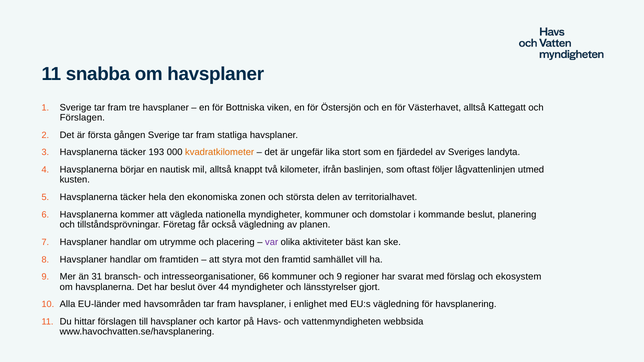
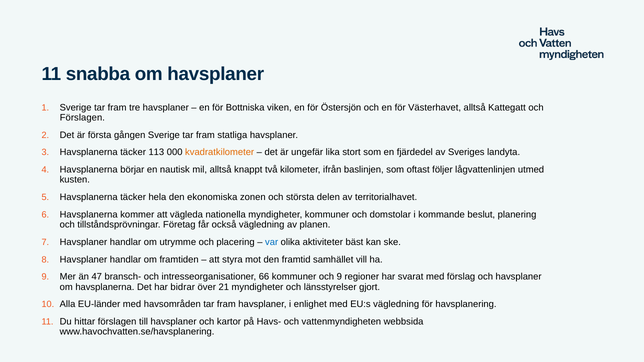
193: 193 -> 113 (156, 152)
var colour: purple -> blue (272, 242)
31: 31 -> 47 (97, 277)
och ekosystem: ekosystem -> havsplaner (519, 277)
har beslut: beslut -> bidrar (183, 287)
44: 44 -> 21 (224, 287)
